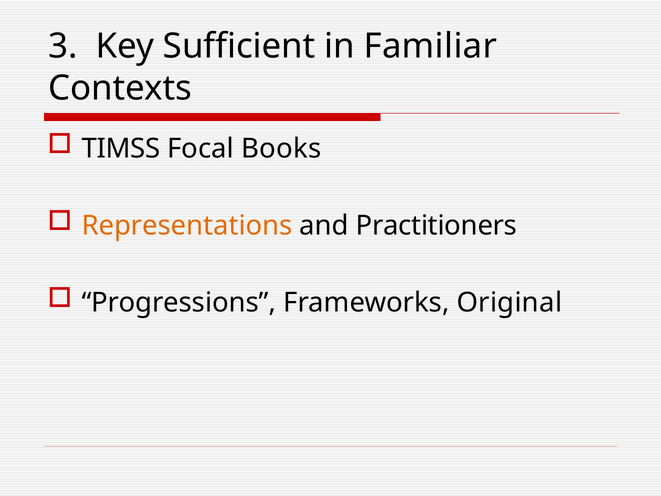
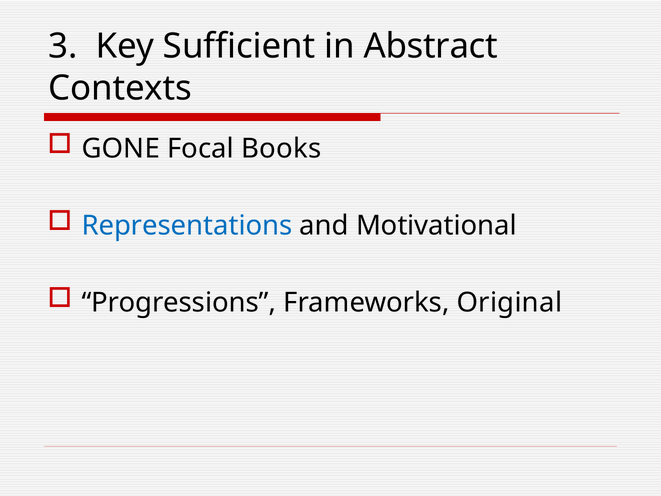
Familiar: Familiar -> Abstract (431, 46)
TIMSS: TIMSS -> GONE (121, 148)
Representations colour: orange -> blue (187, 226)
Practitioners: Practitioners -> Motivational (436, 226)
